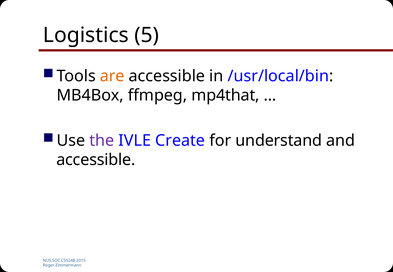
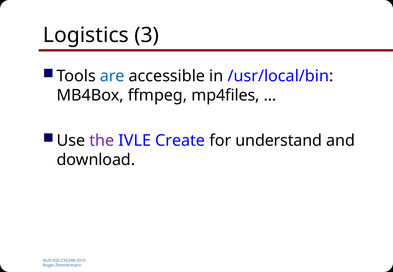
5: 5 -> 3 (147, 35)
are colour: orange -> blue (112, 76)
mp4that: mp4that -> mp4files (226, 95)
accessible: accessible -> download (96, 160)
